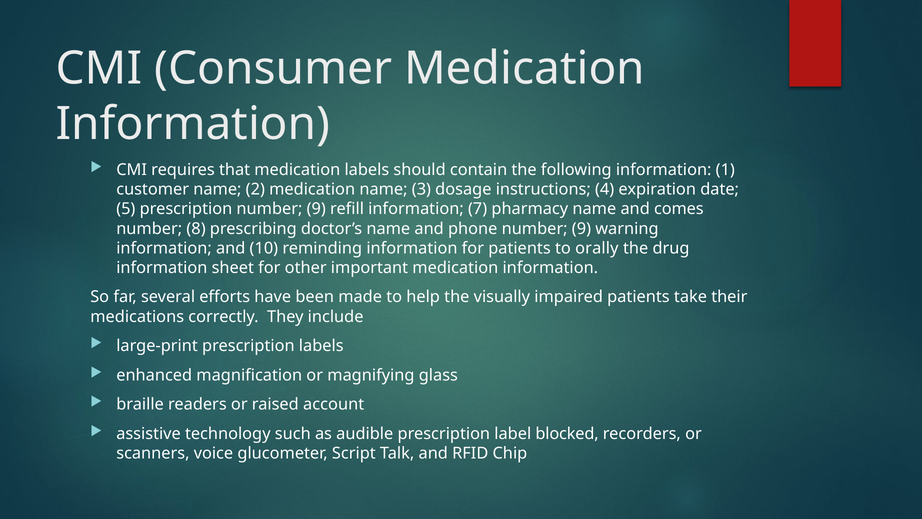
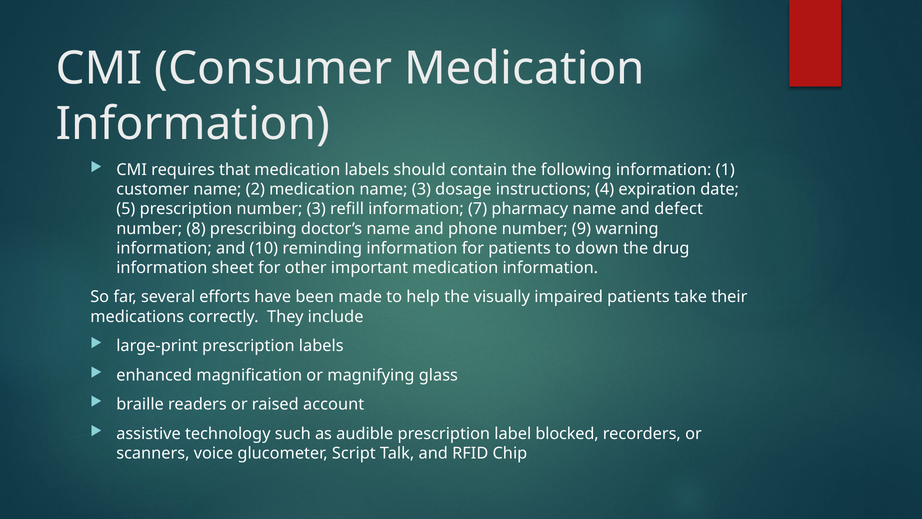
prescription number 9: 9 -> 3 (316, 209)
comes: comes -> defect (679, 209)
orally: orally -> down (597, 248)
